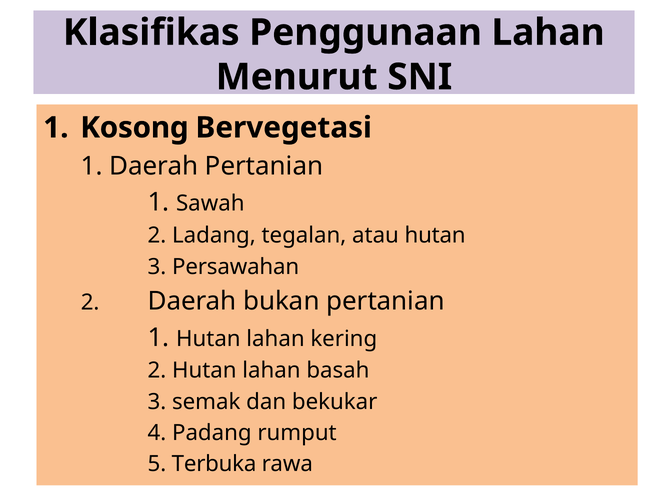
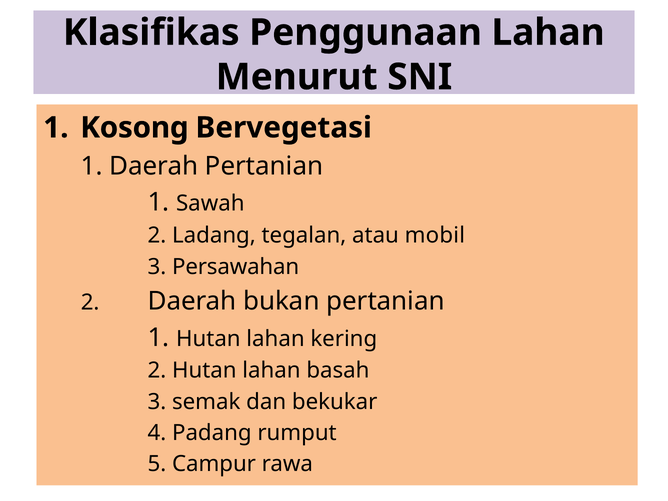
atau hutan: hutan -> mobil (435, 236)
Terbuka: Terbuka -> Campur (214, 464)
